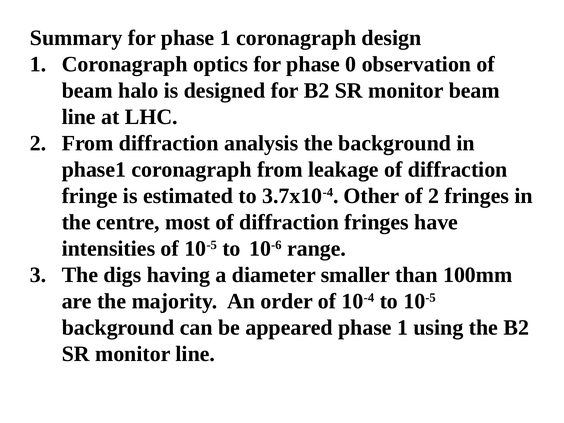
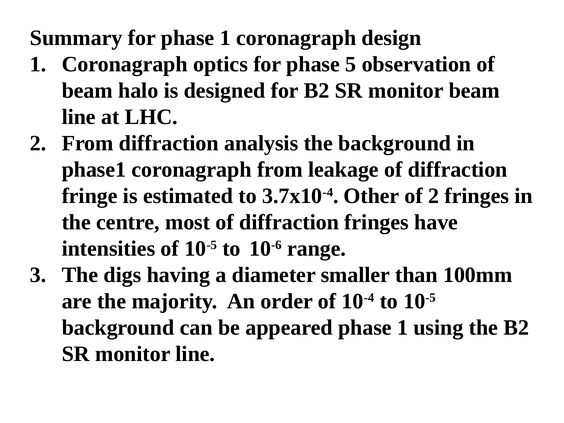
0: 0 -> 5 (351, 64)
